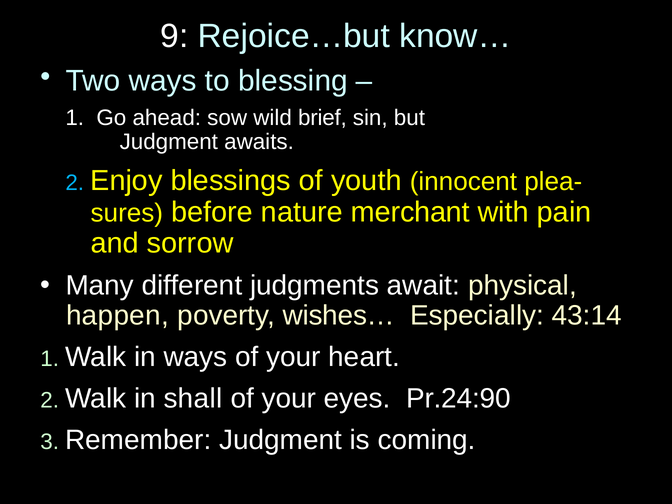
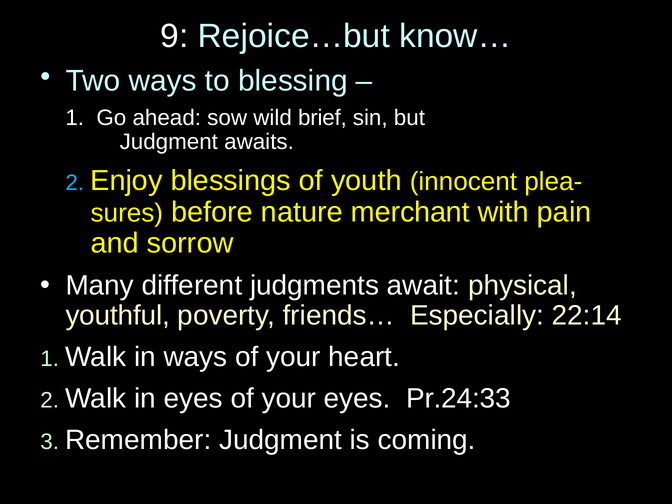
happen: happen -> youthful (118, 316)
wishes…: wishes… -> friends… (339, 316)
43:14: 43:14 -> 22:14 (587, 316)
in shall: shall -> eyes (193, 399)
Pr.24:90: Pr.24:90 -> Pr.24:33 (458, 399)
